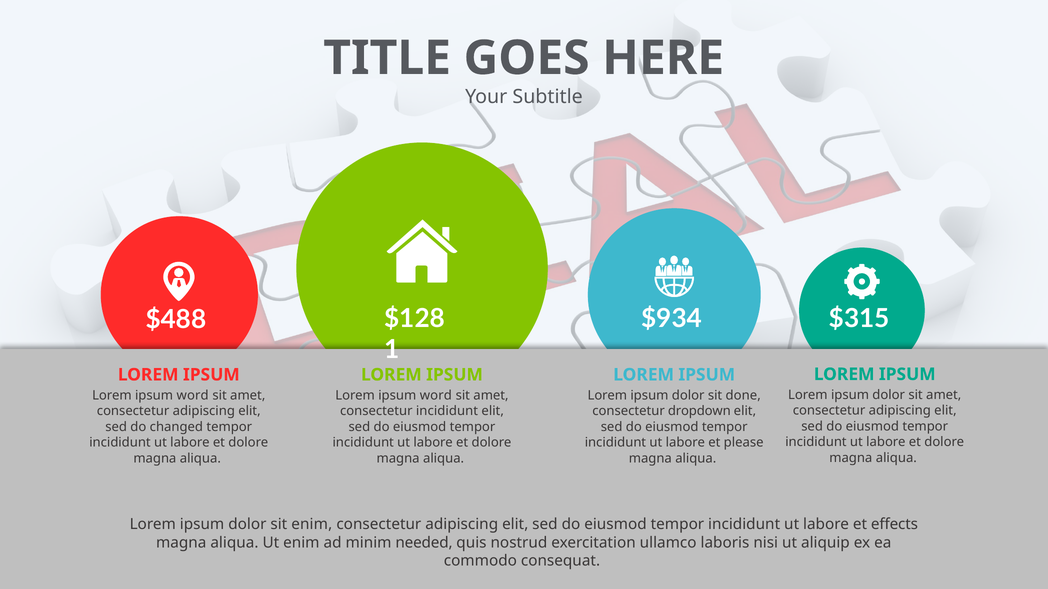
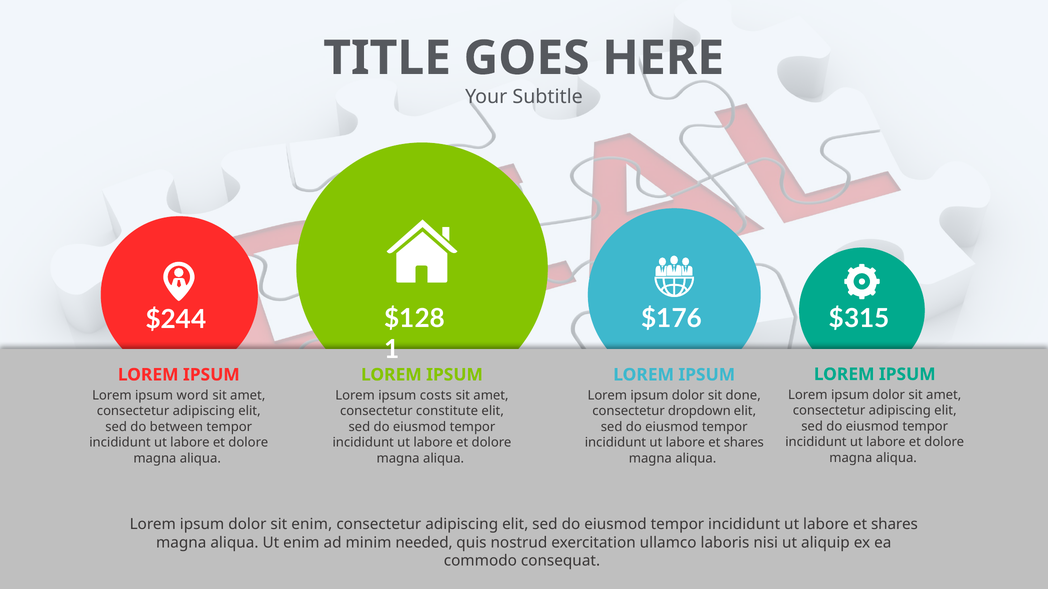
$934: $934 -> $176 (672, 319)
$488: $488 -> $244 (176, 320)
word: word -> costs (436, 396)
consectetur incididunt: incididunt -> constitute (447, 411)
changed: changed -> between (176, 427)
please: please -> shares (744, 443)
effects: effects -> shares (894, 525)
